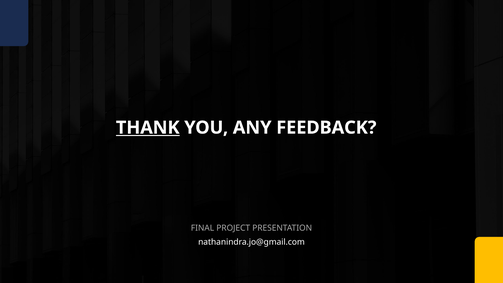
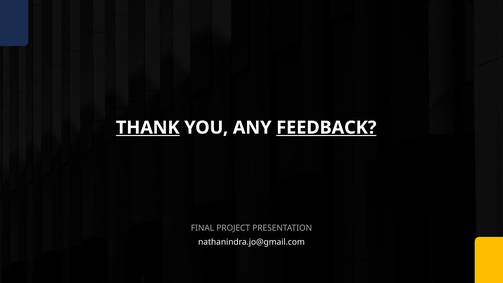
FEEDBACK underline: none -> present (326, 128)
